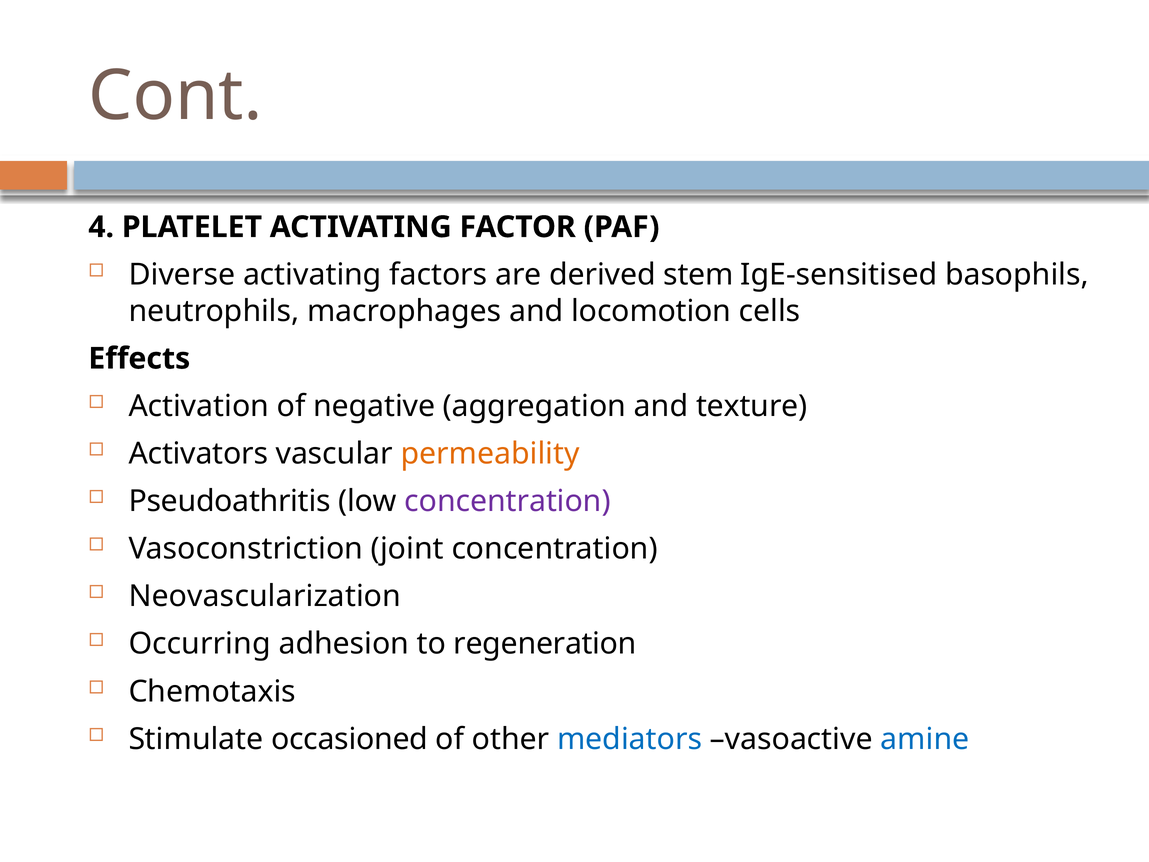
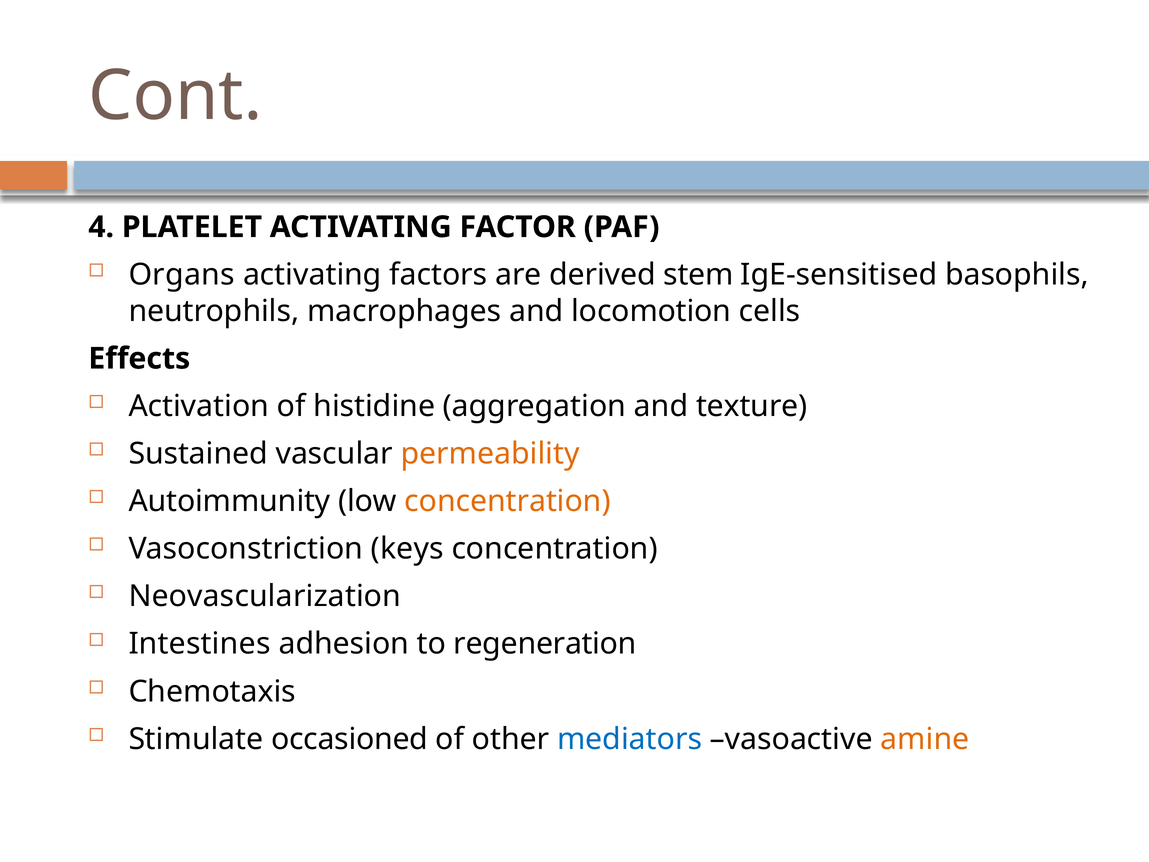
Diverse: Diverse -> Organs (182, 275)
negative: negative -> histidine (374, 406)
Activators: Activators -> Sustained (198, 454)
Pseudoathritis: Pseudoathritis -> Autoimmunity (229, 501)
concentration colour: purple -> orange (508, 501)
joint: joint -> keys (407, 549)
Occurring: Occurring -> Intestines (200, 644)
amine colour: blue -> orange (925, 739)
